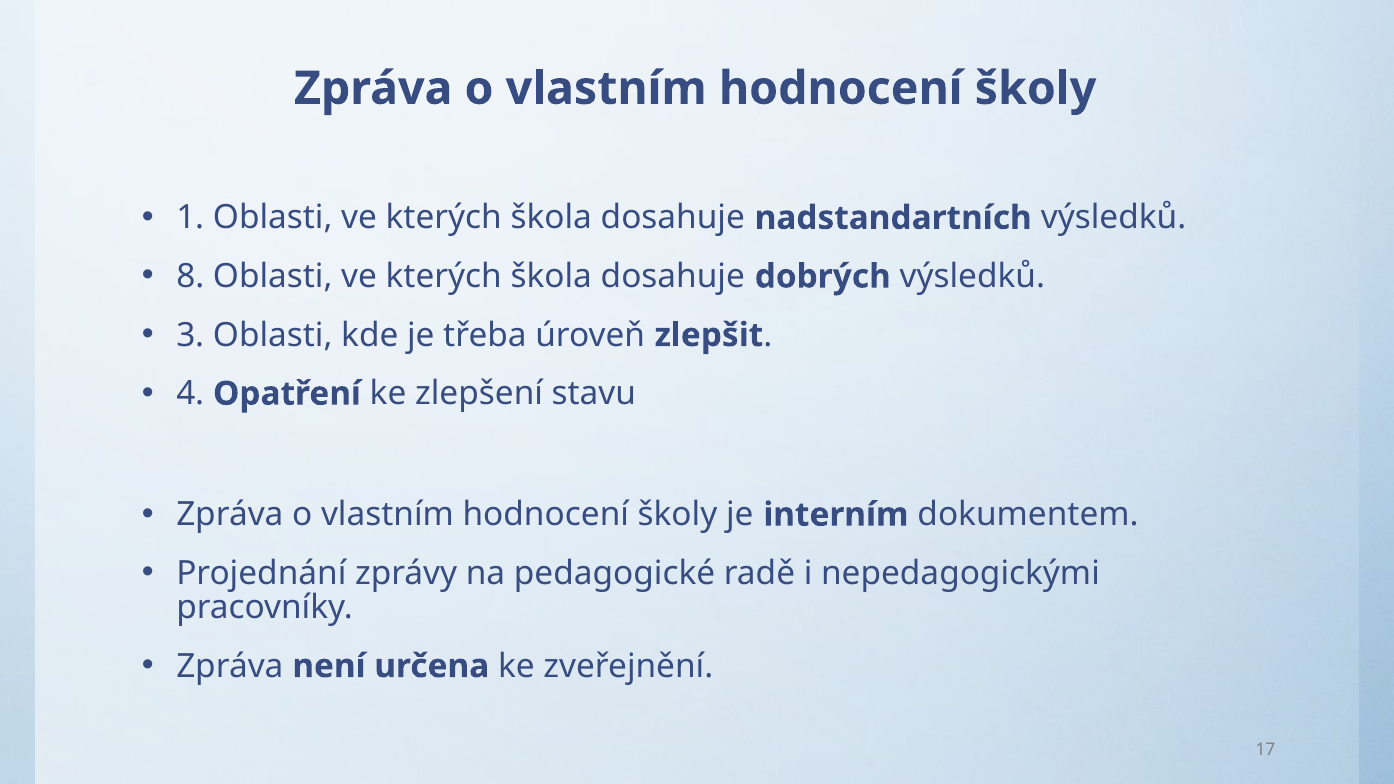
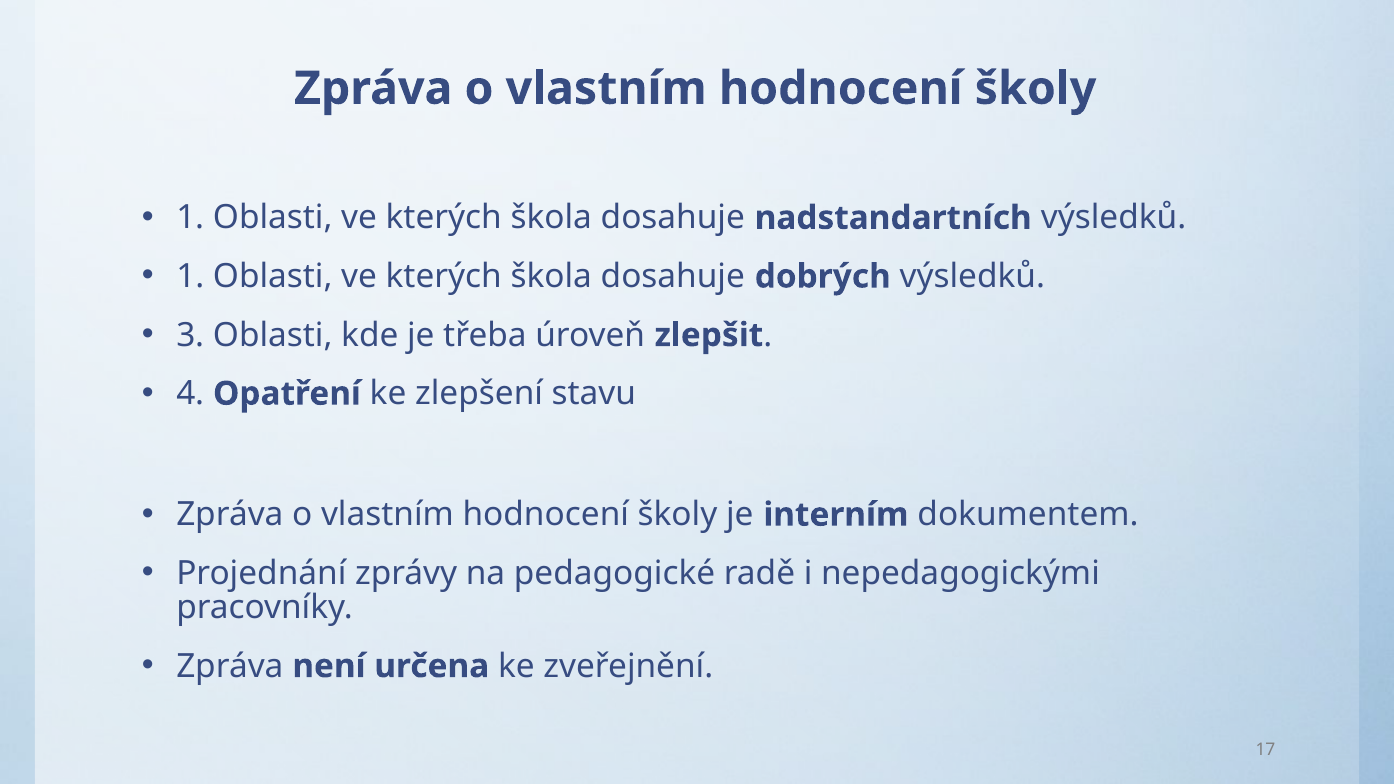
8: 8 -> 1 (190, 277)
